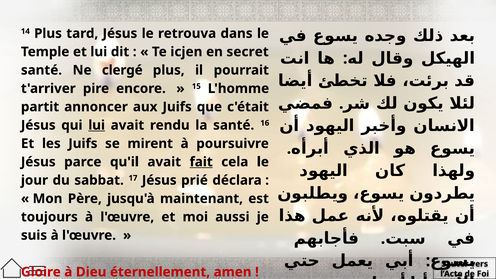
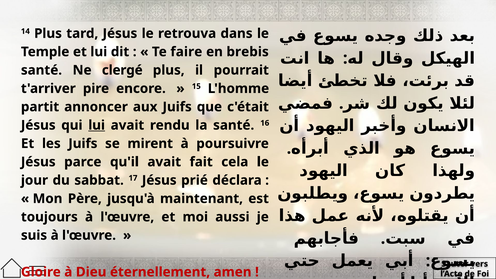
icjen: icjen -> faire (186, 52)
secret: secret -> brebis (248, 52)
fait underline: present -> none (201, 162)
